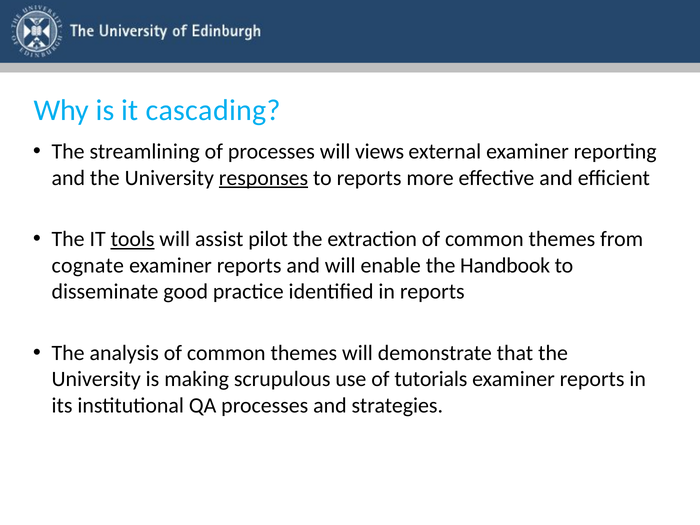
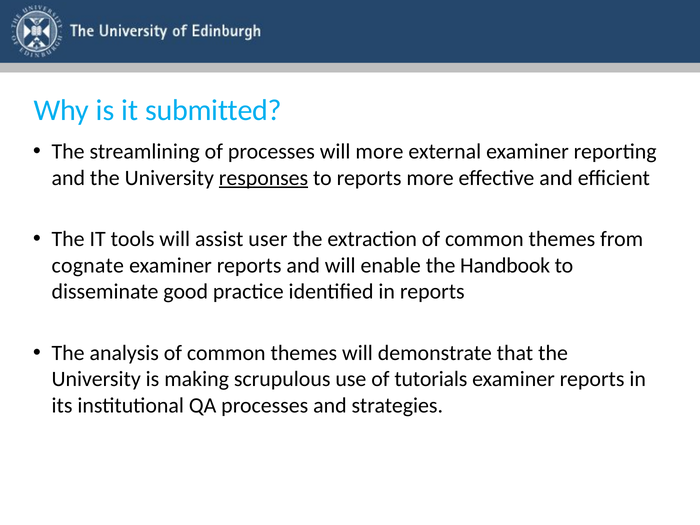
cascading: cascading -> submitted (213, 111)
will views: views -> more (379, 152)
tools underline: present -> none (133, 239)
pilot: pilot -> user (268, 239)
